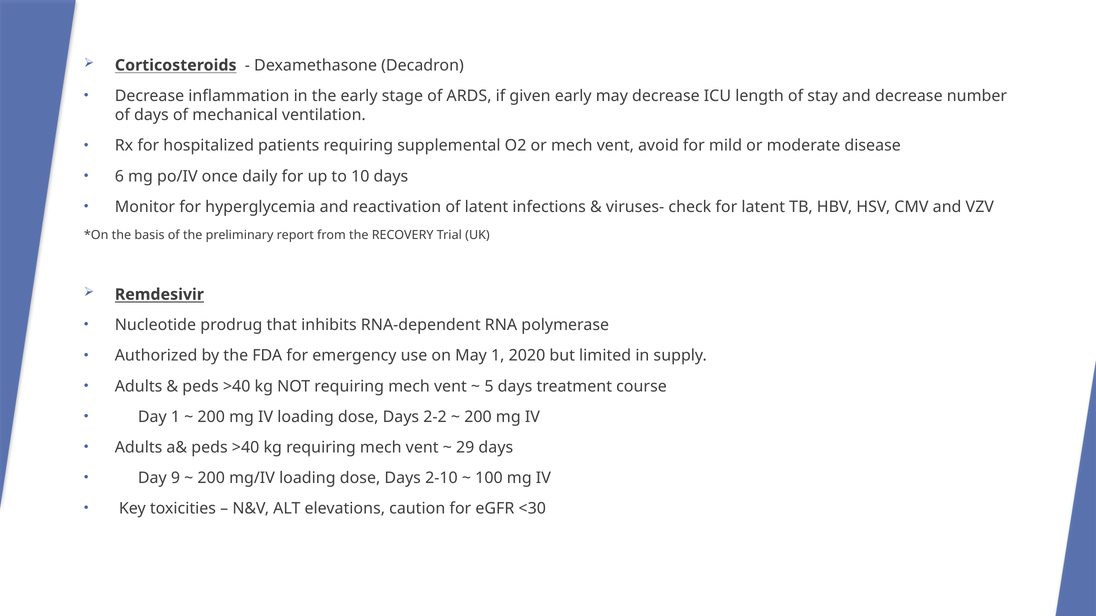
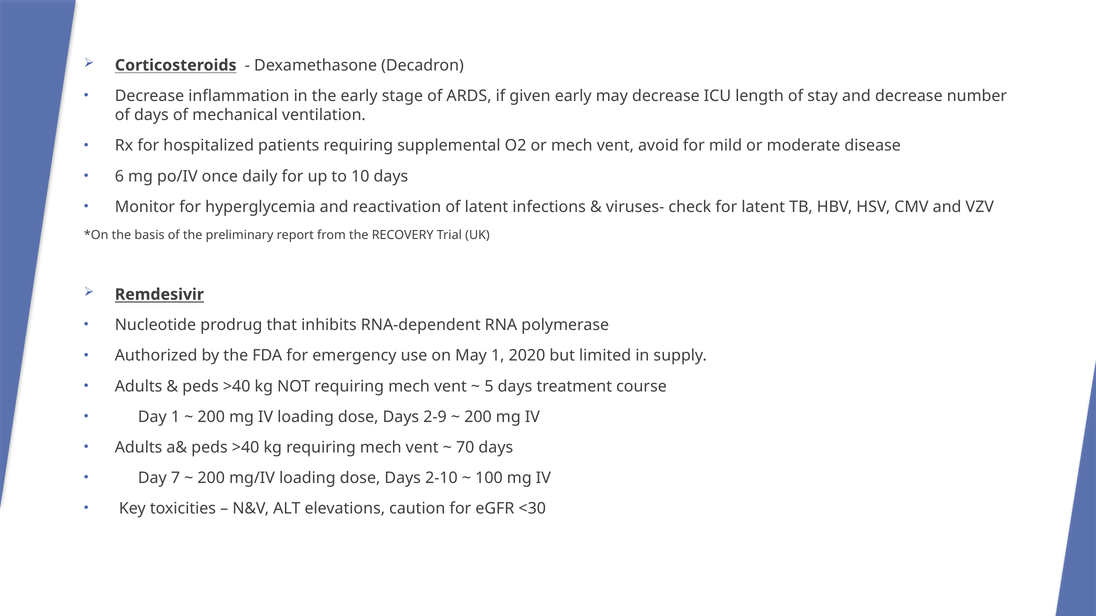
2-2: 2-2 -> 2-9 (435, 417)
29: 29 -> 70 (465, 448)
9: 9 -> 7 (175, 478)
